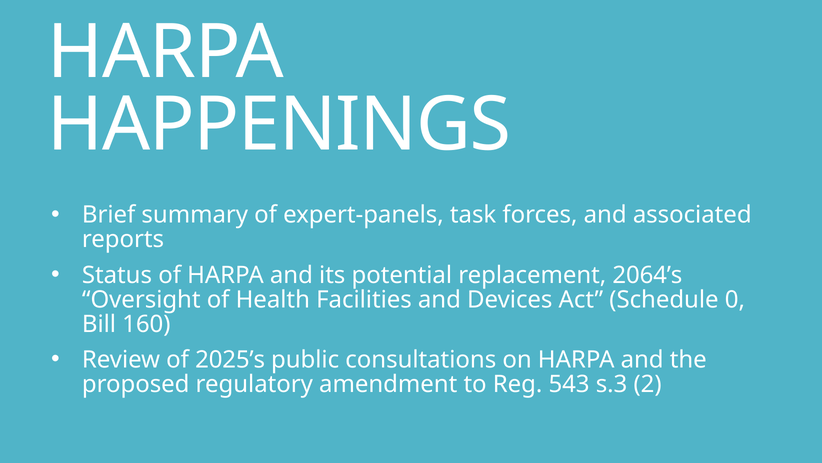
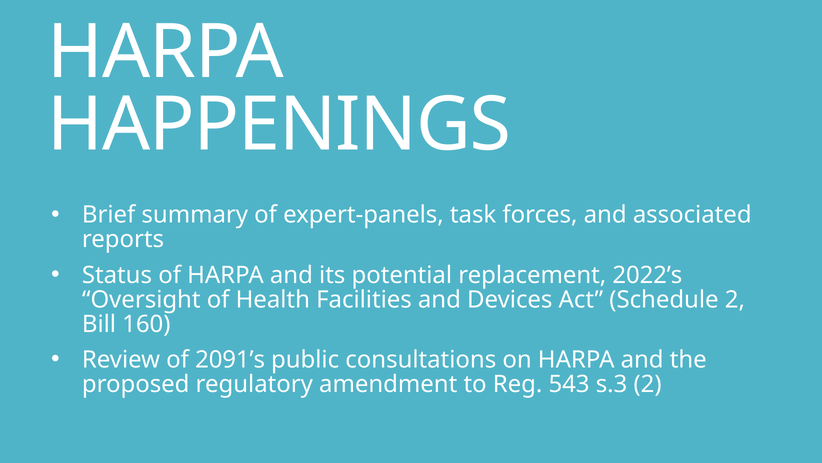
2064’s: 2064’s -> 2022’s (647, 275)
Schedule 0: 0 -> 2 (735, 299)
2025’s: 2025’s -> 2091’s (230, 359)
